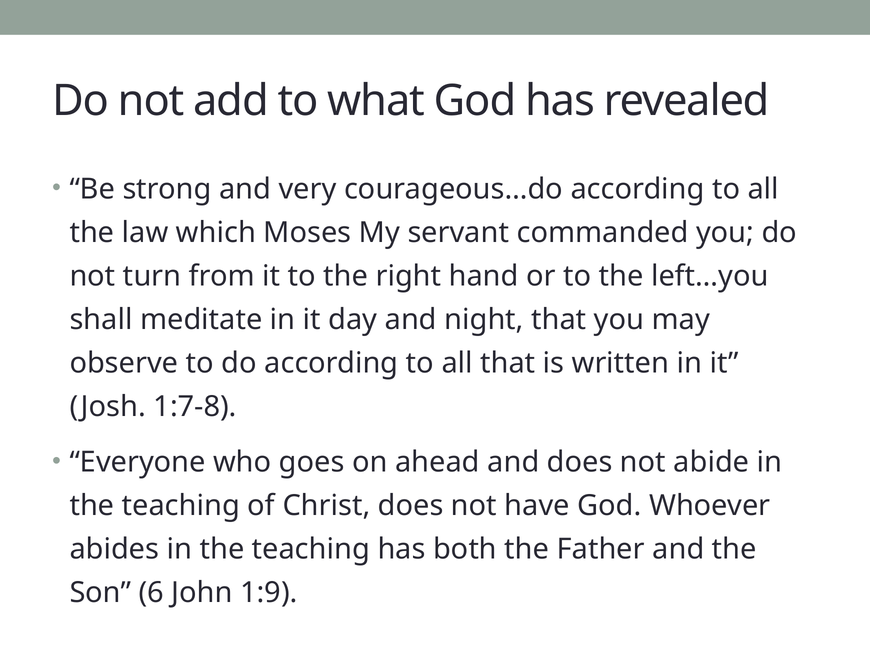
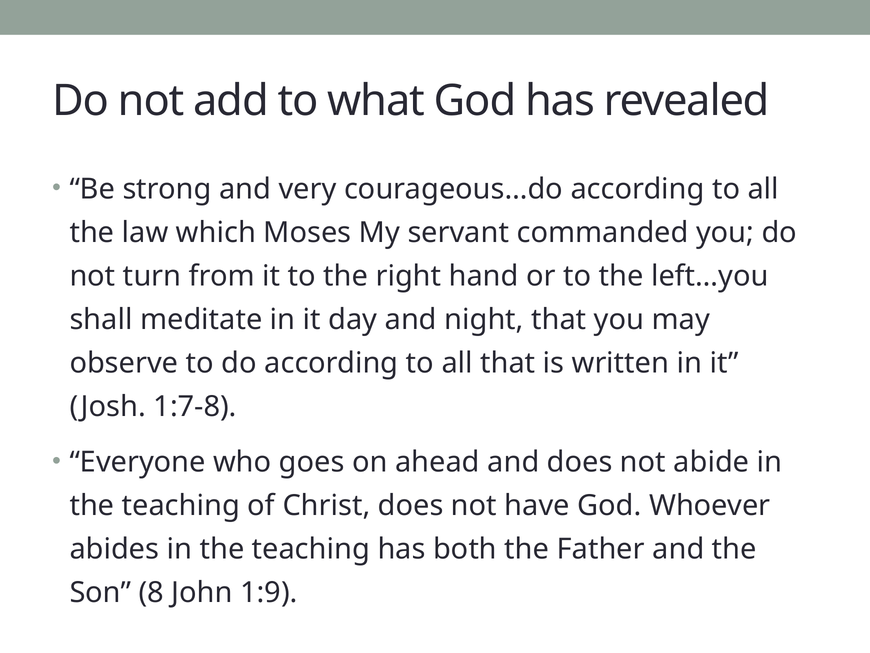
6: 6 -> 8 (151, 592)
